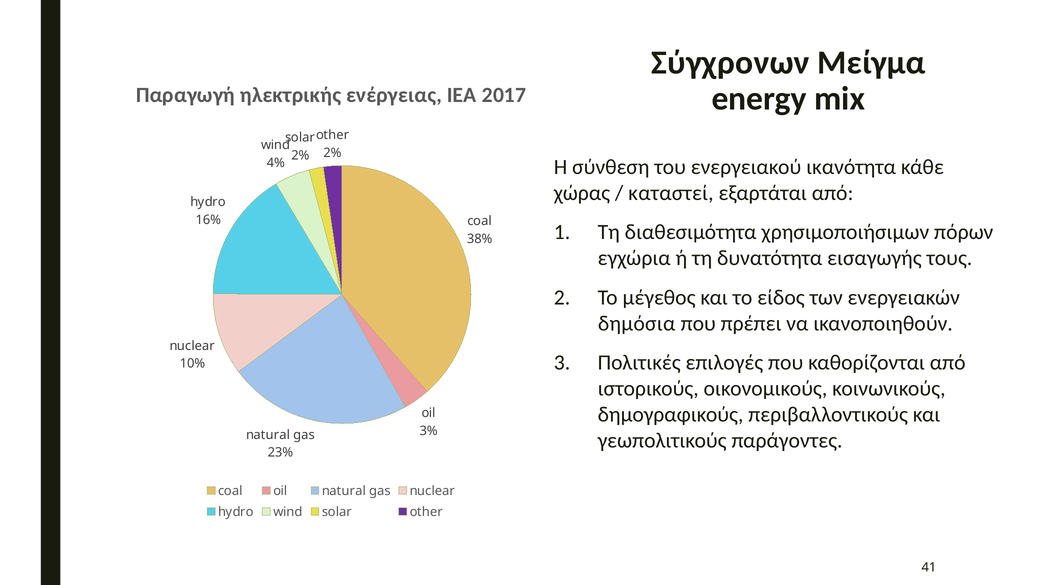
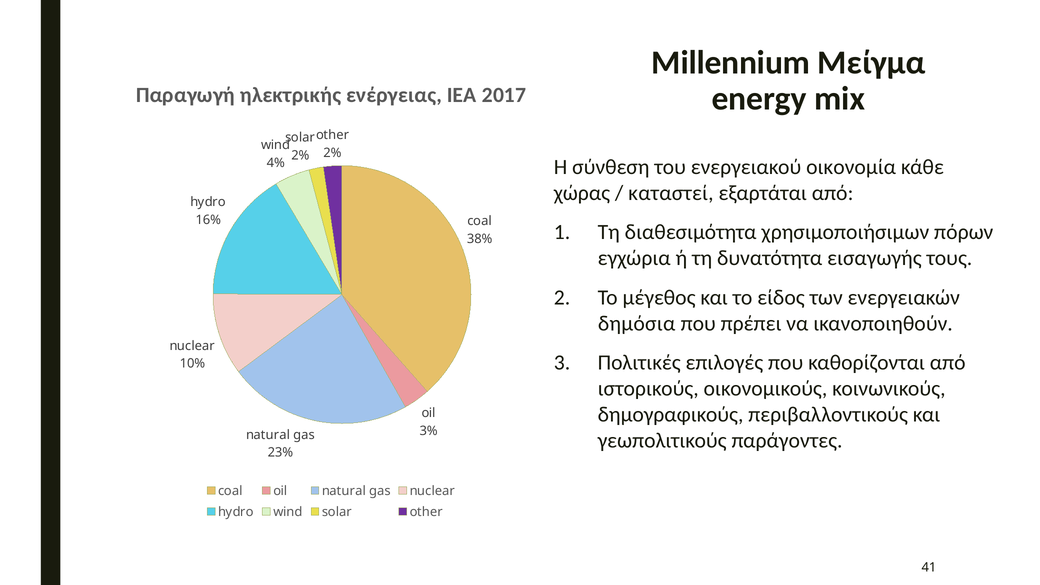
Σύγχρονων: Σύγχρονων -> Millennium (731, 63)
ικανότητα: ικανότητα -> οικονομία (851, 167)
